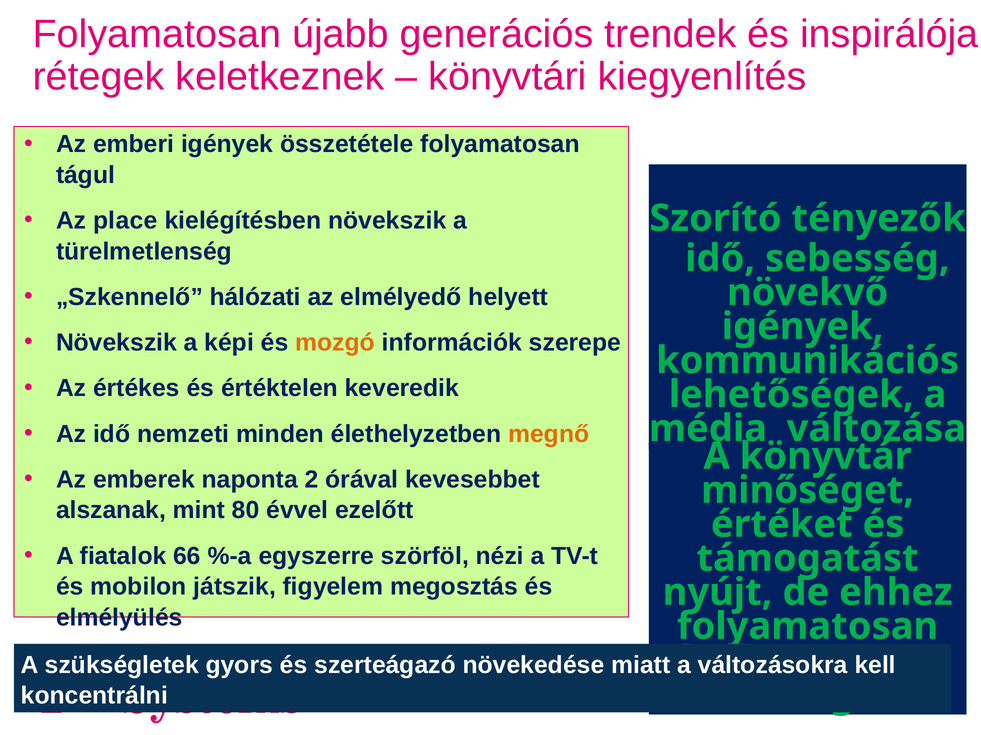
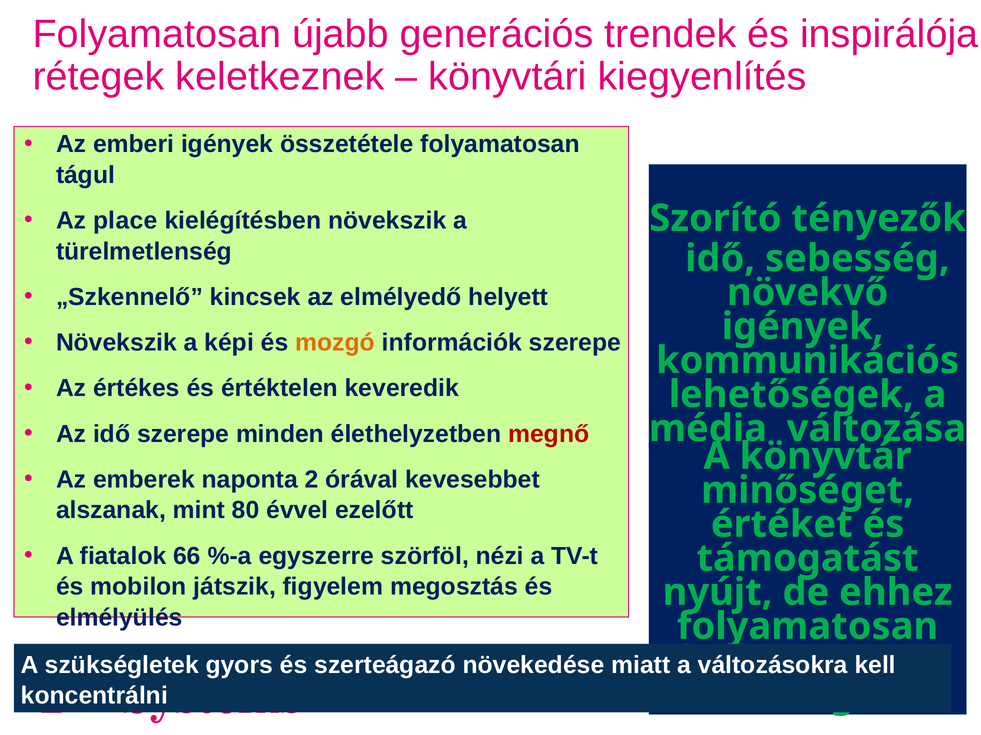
hálózati: hálózati -> kincsek (255, 297)
idő nemzeti: nemzeti -> szerepe (183, 434)
megnő colour: orange -> red (549, 434)
